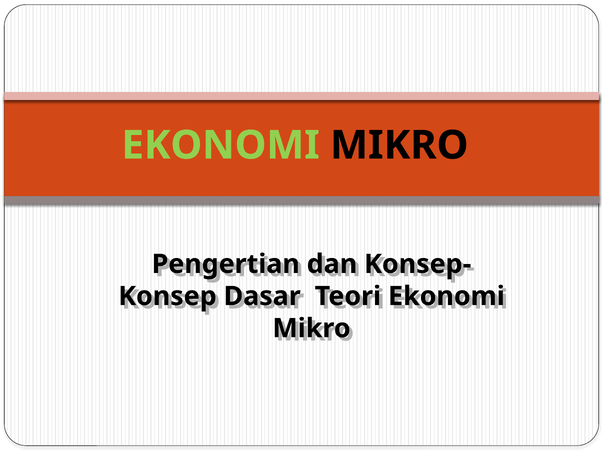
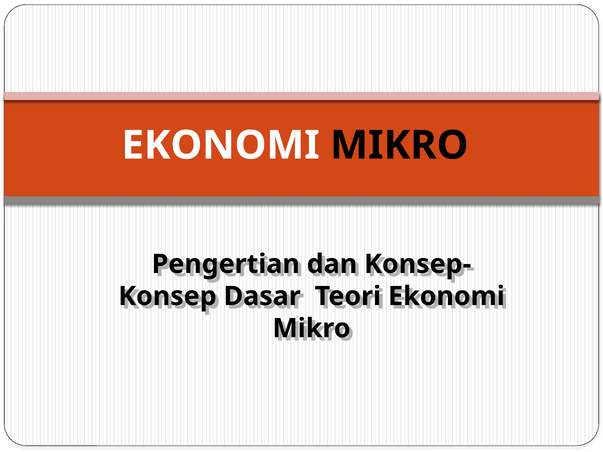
EKONOMI colour: light green -> white (221, 145)
